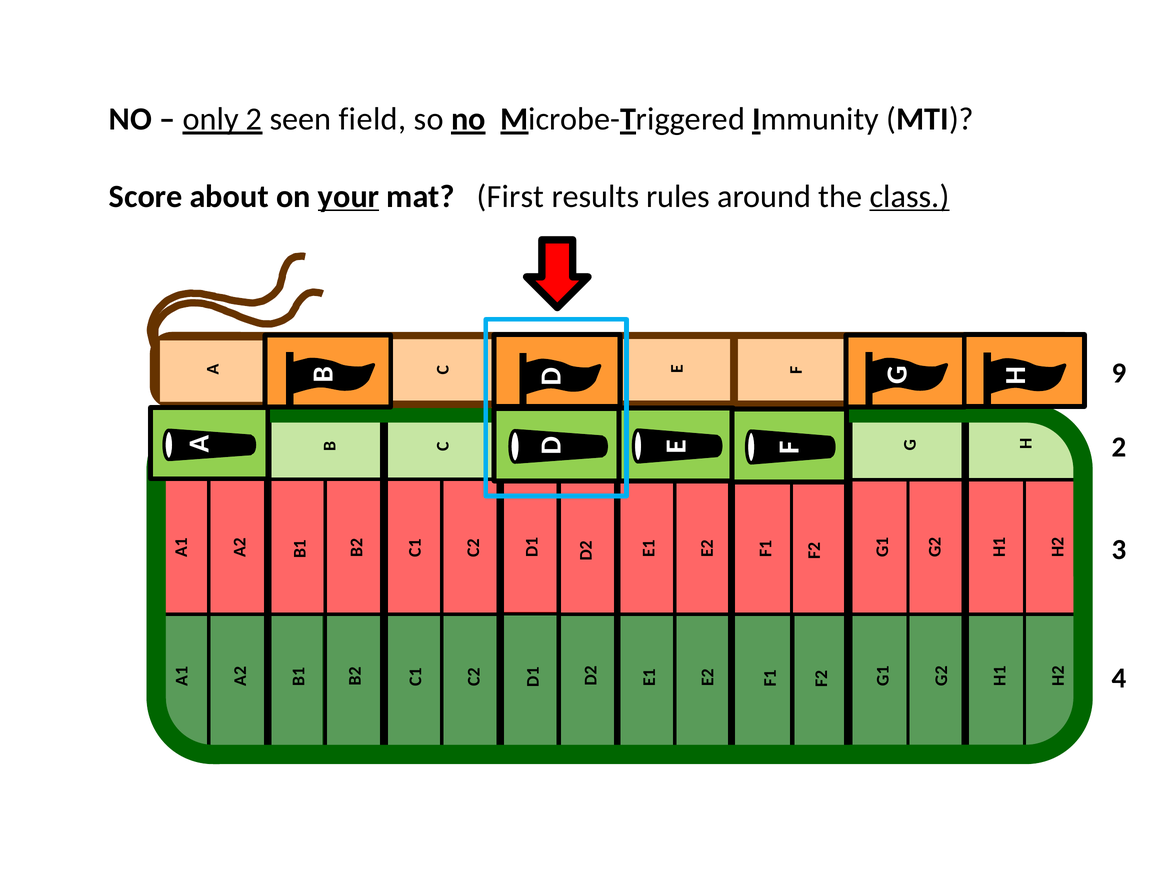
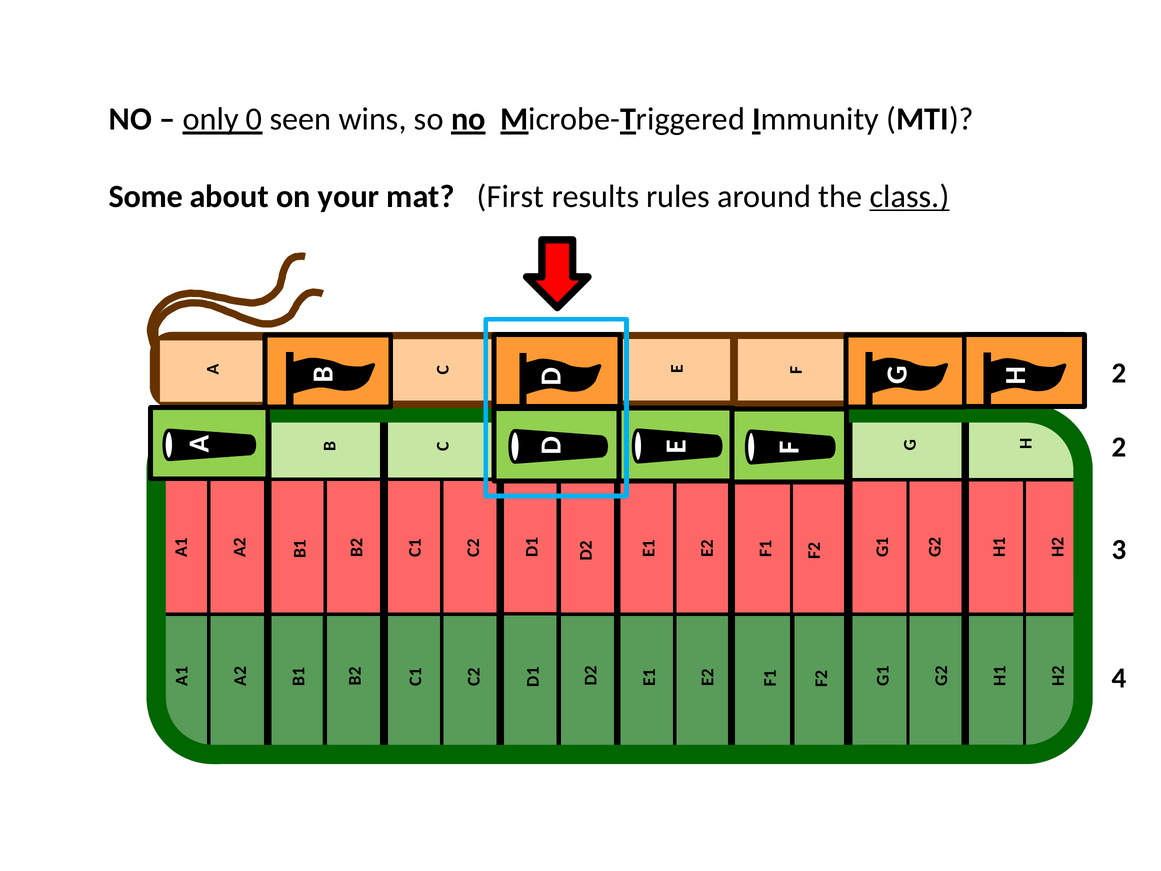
only 2: 2 -> 0 (254, 119)
field: field -> wins (373, 119)
Score: Score -> Some (146, 196)
your underline: present -> none (349, 196)
9: 9 -> 2 (1119, 373)
